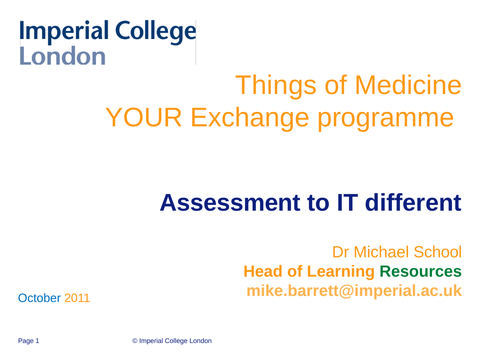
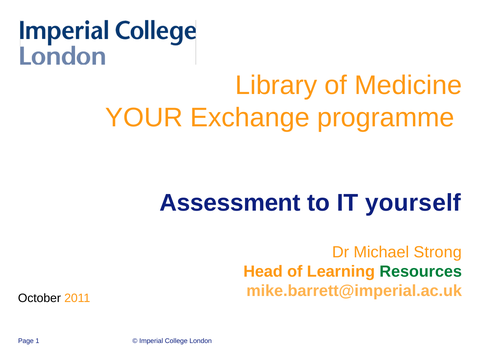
Things: Things -> Library (276, 85)
different: different -> yourself (413, 203)
School: School -> Strong (438, 252)
October colour: blue -> black (39, 298)
